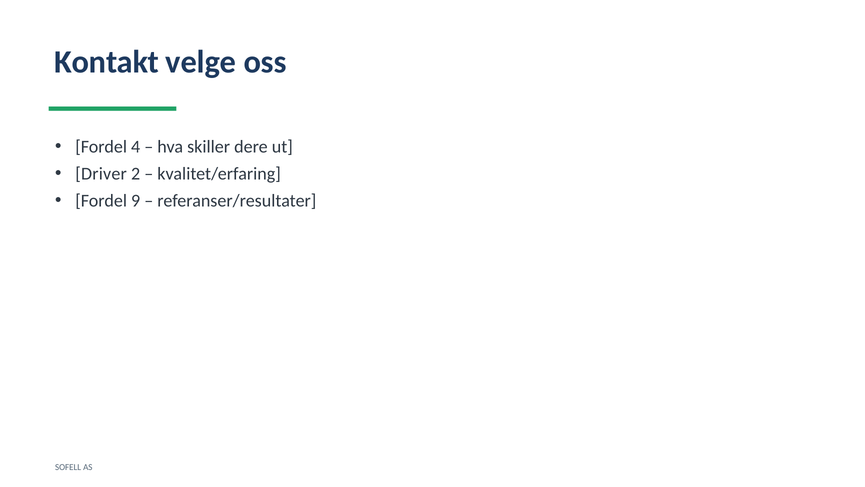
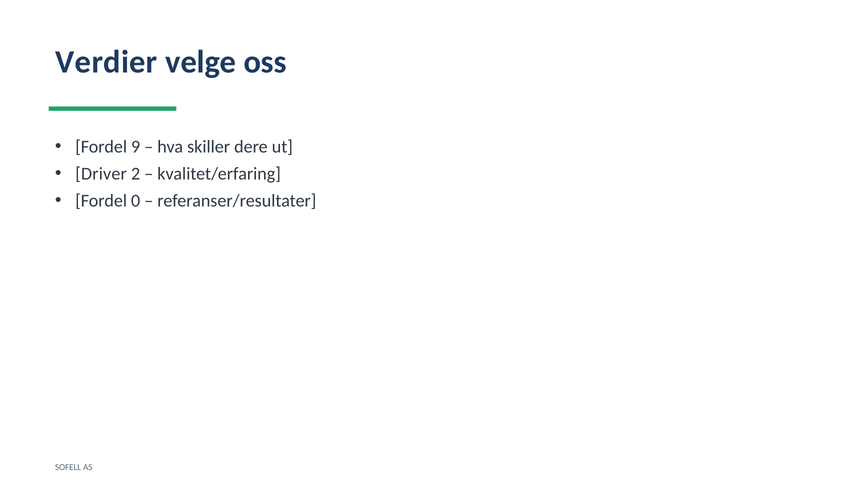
Kontakt: Kontakt -> Verdier (106, 62)
4: 4 -> 9 (136, 147)
9: 9 -> 0 (136, 201)
